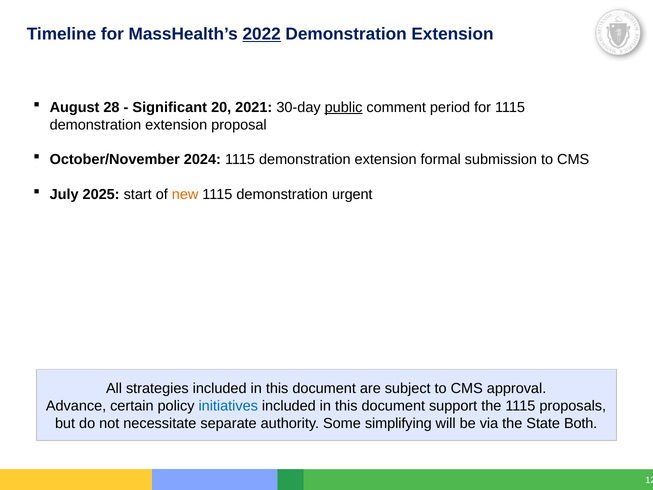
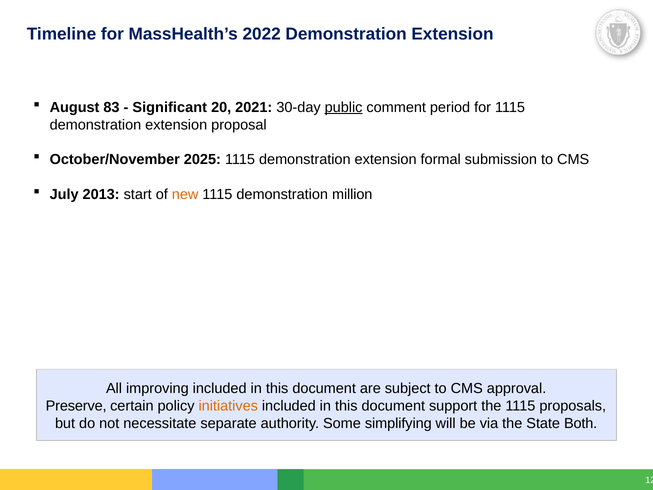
2022 underline: present -> none (262, 34)
28: 28 -> 83 (111, 107)
2024: 2024 -> 2025 (202, 159)
2025: 2025 -> 2013 (101, 194)
urgent: urgent -> million (352, 194)
strategies: strategies -> improving (157, 388)
Advance: Advance -> Preserve (76, 406)
initiatives colour: blue -> orange (228, 406)
